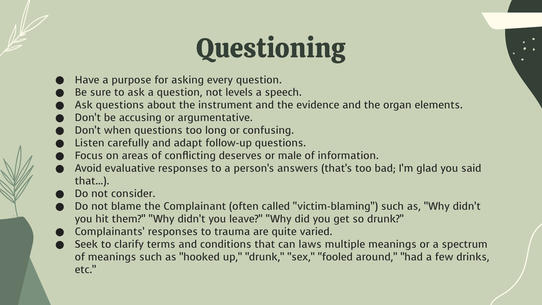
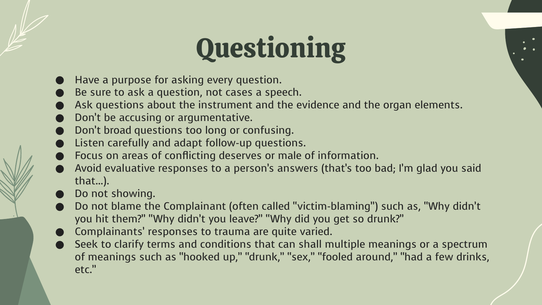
levels: levels -> cases (239, 92)
when: when -> broad (118, 130)
consider: consider -> showing (133, 194)
laws: laws -> shall (310, 244)
